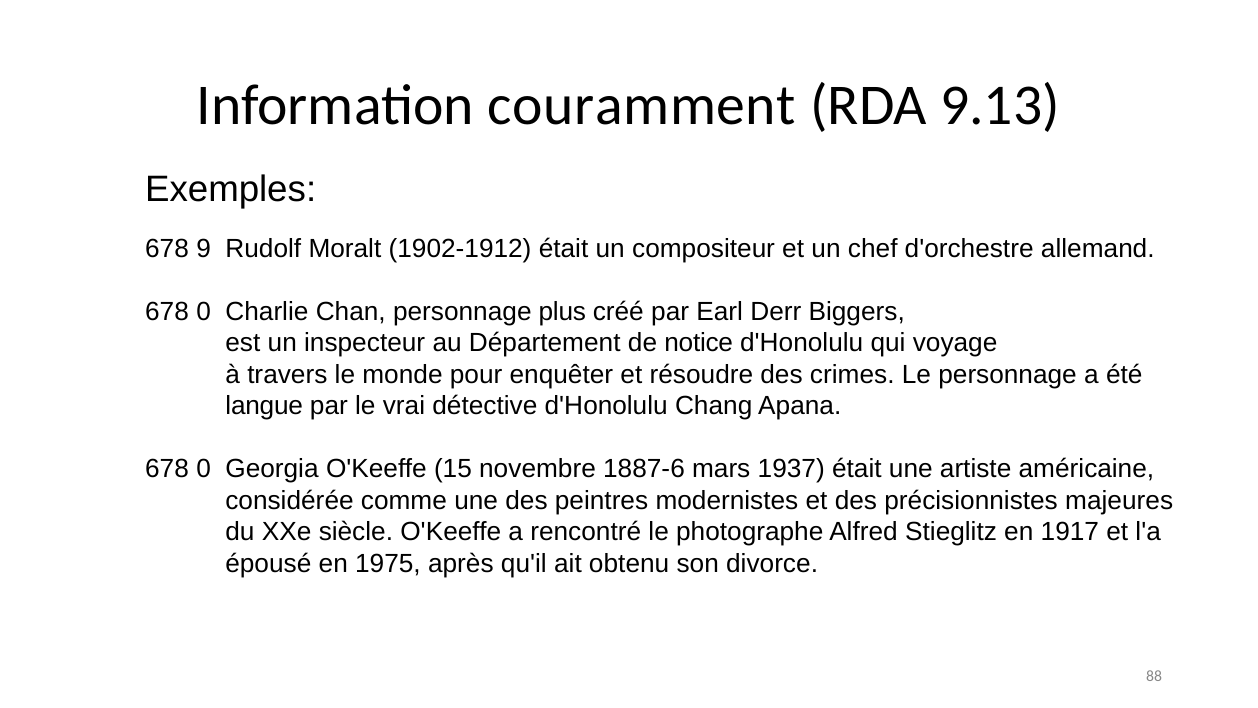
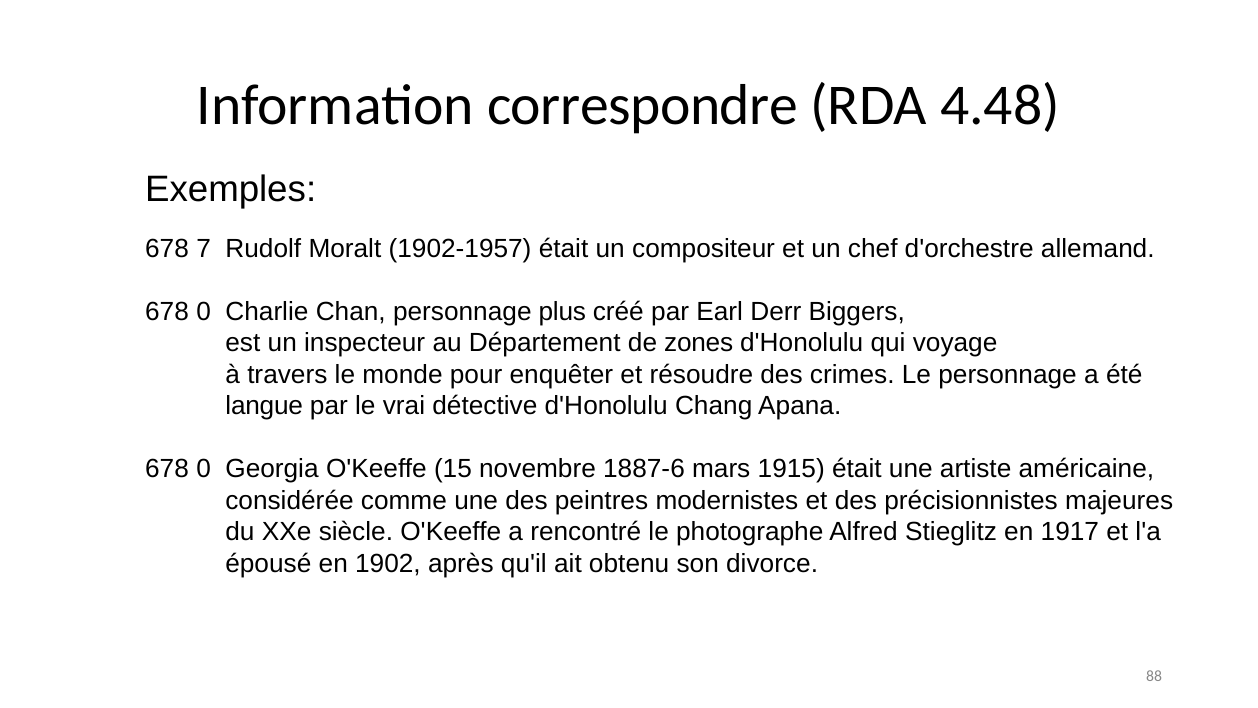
couramment: couramment -> correspondre (642, 106)
9.13: 9.13 -> 4.48 (1000, 106)
9: 9 -> 7 (204, 249)
1902-1912: 1902-1912 -> 1902-1957 (460, 249)
notice: notice -> zones (699, 343)
1937: 1937 -> 1915 (791, 469)
1975: 1975 -> 1902 (388, 563)
